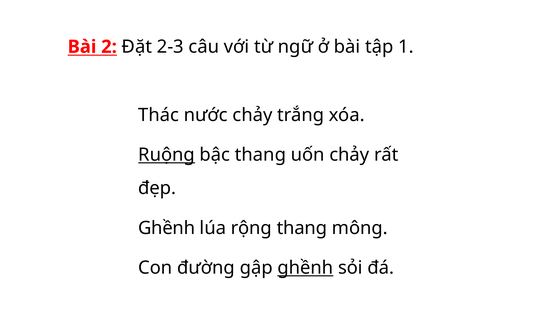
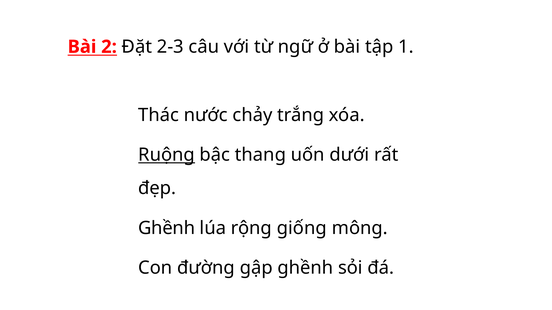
uốn chảy: chảy -> dưới (349, 155)
rộng thang: thang -> giống (302, 228)
ghềnh underline: present -> none (305, 268)
